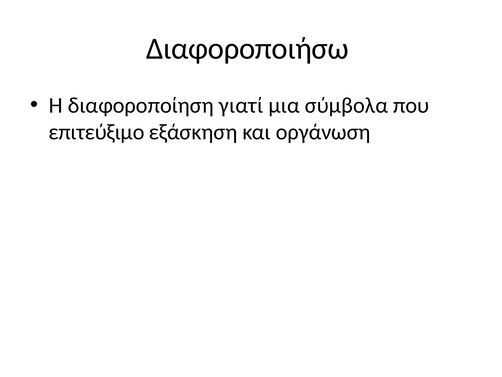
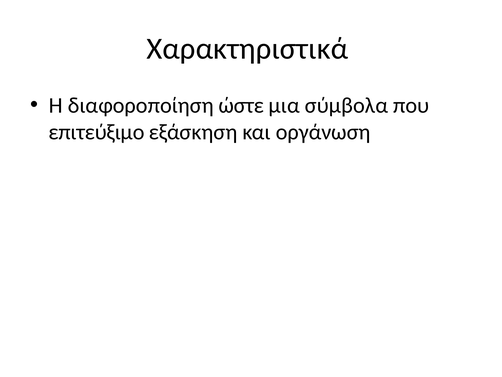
Διαφοροποιήσω: Διαφοροποιήσω -> Χαρακτηριστικά (247, 49)
γιατί: γιατί -> ώστε (241, 105)
